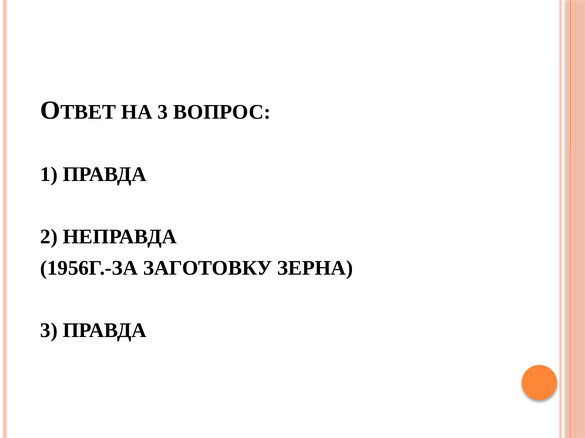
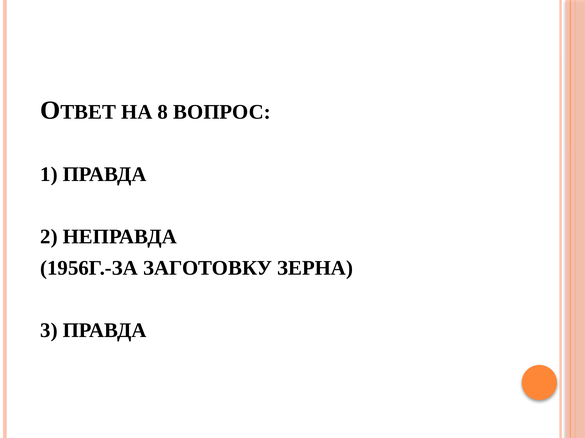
НА 3: 3 -> 8 (163, 112)
